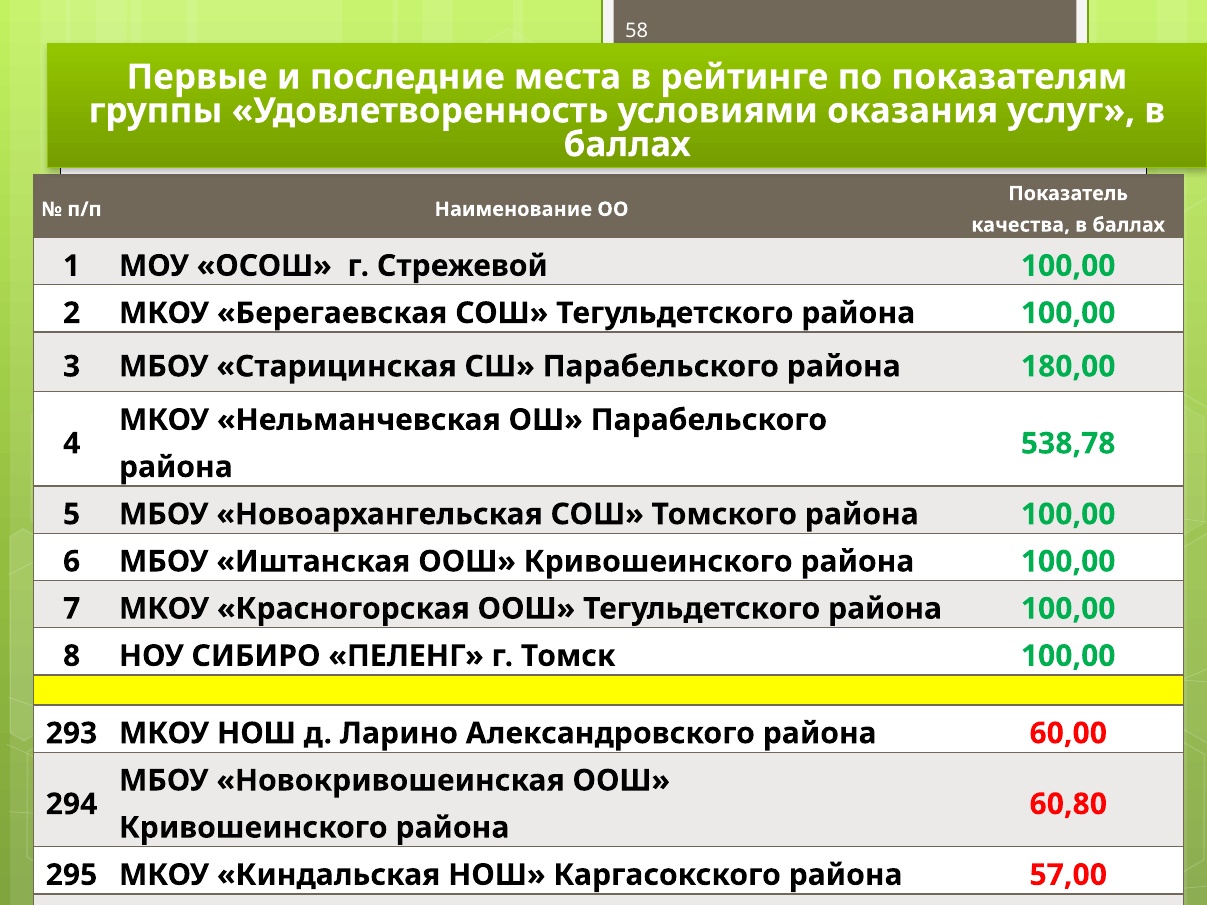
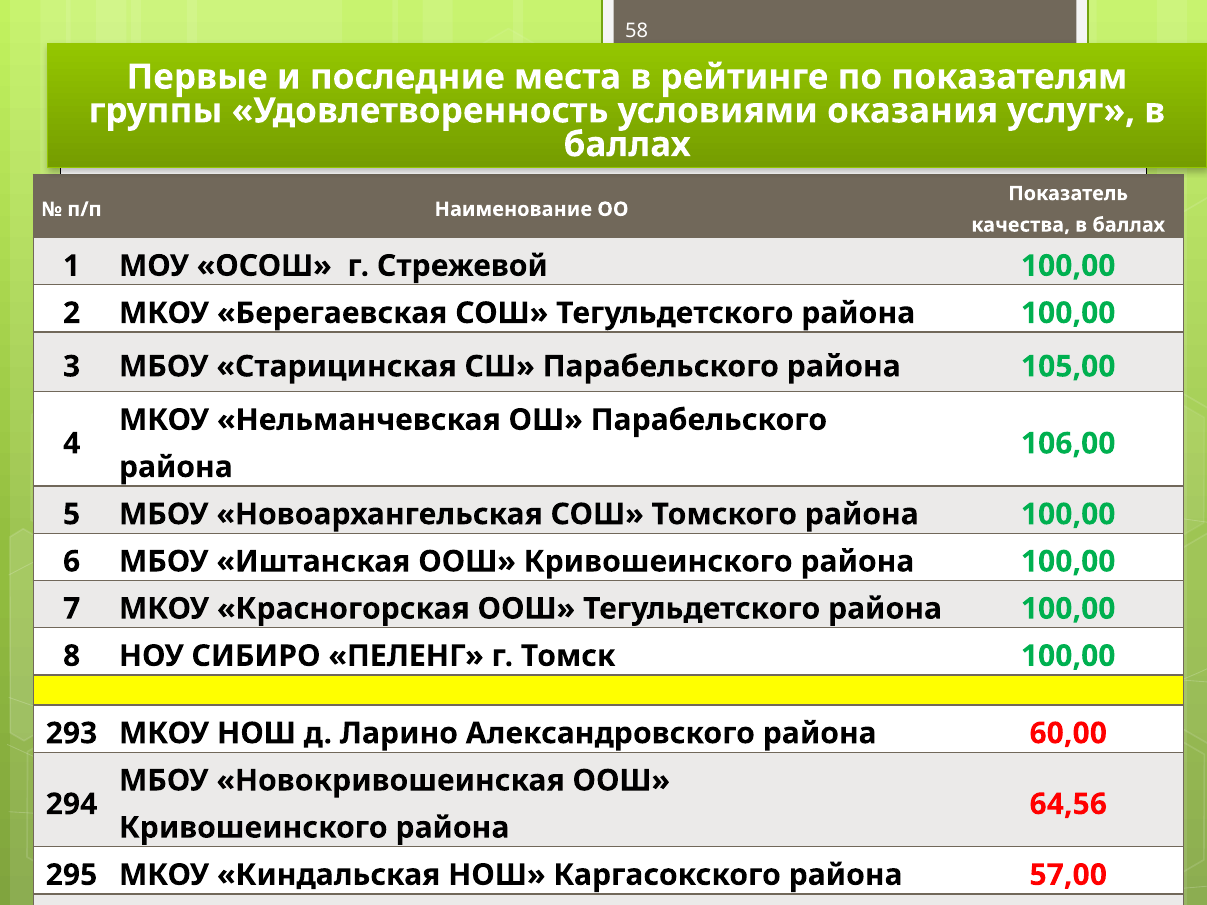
180,00: 180,00 -> 105,00 (1068, 367)
538,78: 538,78 -> 106,00 (1068, 444)
60,80: 60,80 -> 64,56 (1068, 804)
